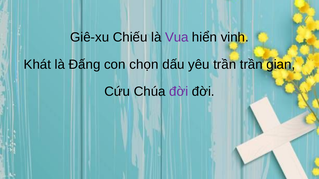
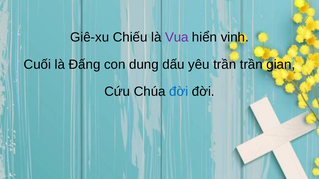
Khát: Khát -> Cuối (37, 65)
chọn: chọn -> dung (144, 65)
đời colour: purple -> blue (179, 92)
